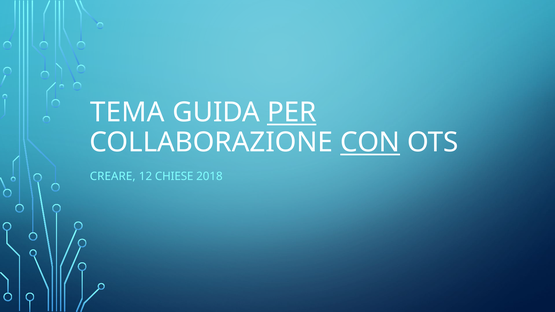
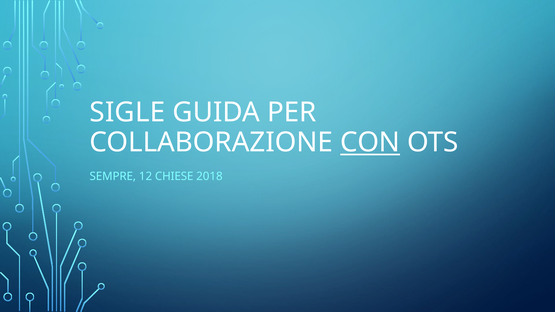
TEMA: TEMA -> SIGLE (127, 113)
PER underline: present -> none (292, 113)
CREARE: CREARE -> SEMPRE (113, 177)
